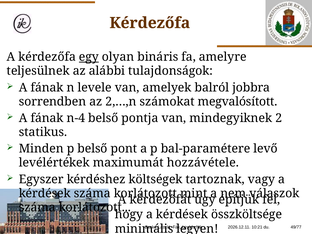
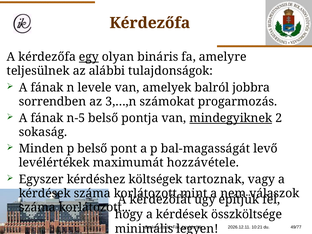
2,…,n: 2,…,n -> 3,…,n (121, 102)
megvalósított: megvalósított -> progarmozás (237, 102)
n-4: n-4 -> n-5 (76, 118)
mindegyiknek underline: none -> present (231, 118)
statikus: statikus -> sokaság (43, 132)
bal-paramétere: bal-paramétere -> bal-magasságát (206, 149)
